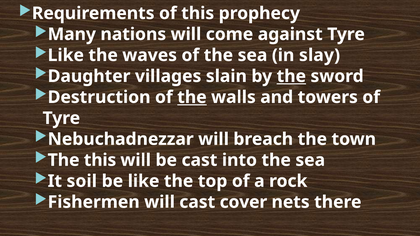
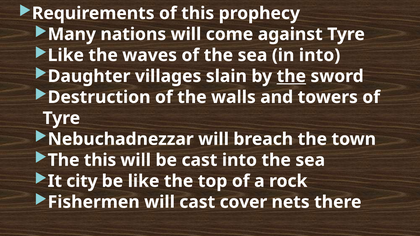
in slay: slay -> into (320, 55)
the underline: present -> none (192, 97)
soil: soil -> city (82, 181)
